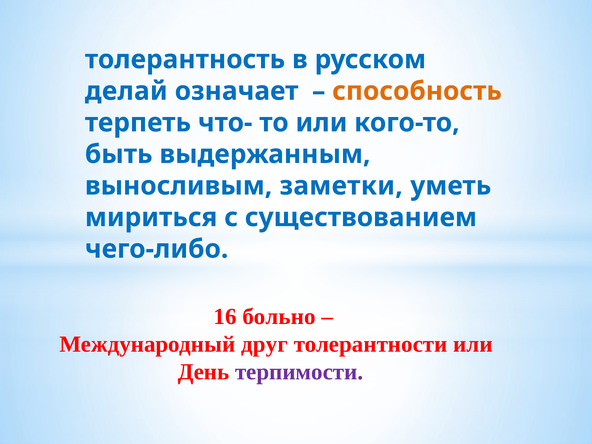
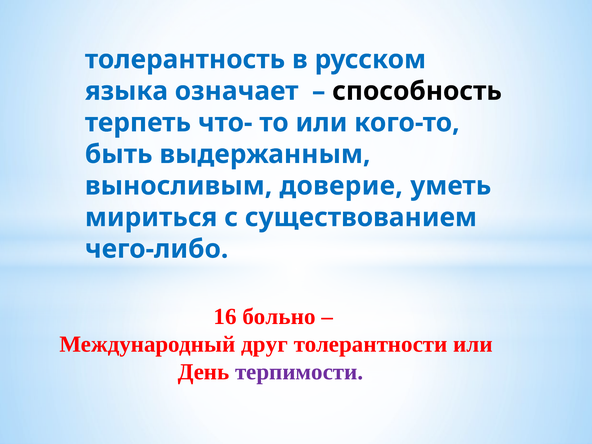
делай: делай -> языка (126, 91)
способность colour: orange -> black (417, 91)
заметки: заметки -> доверие (341, 186)
